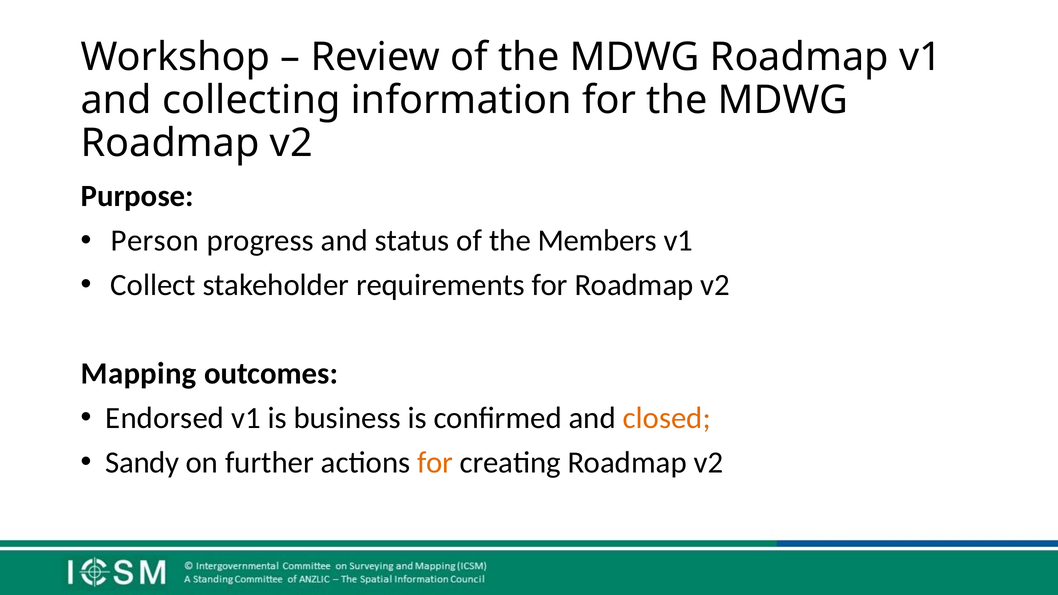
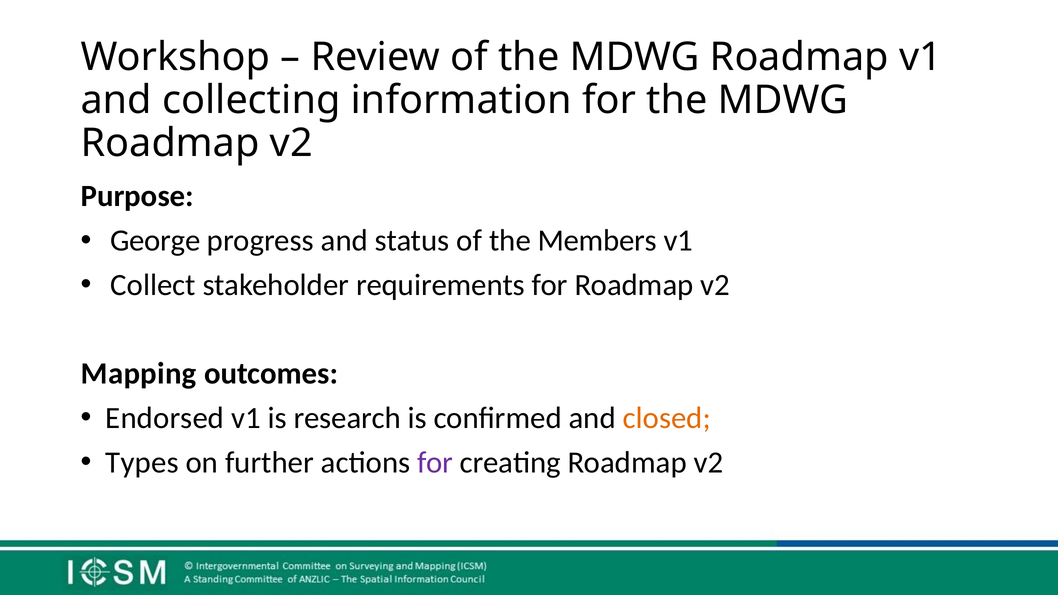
Person: Person -> George (155, 241)
business: business -> research (347, 418)
Sandy: Sandy -> Types (142, 462)
for colour: orange -> purple (435, 462)
